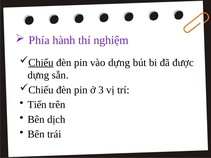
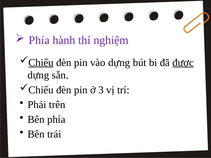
được underline: none -> present (183, 63)
Tiến: Tiến -> Phải (37, 105)
Bên dịch: dịch -> phía (56, 120)
